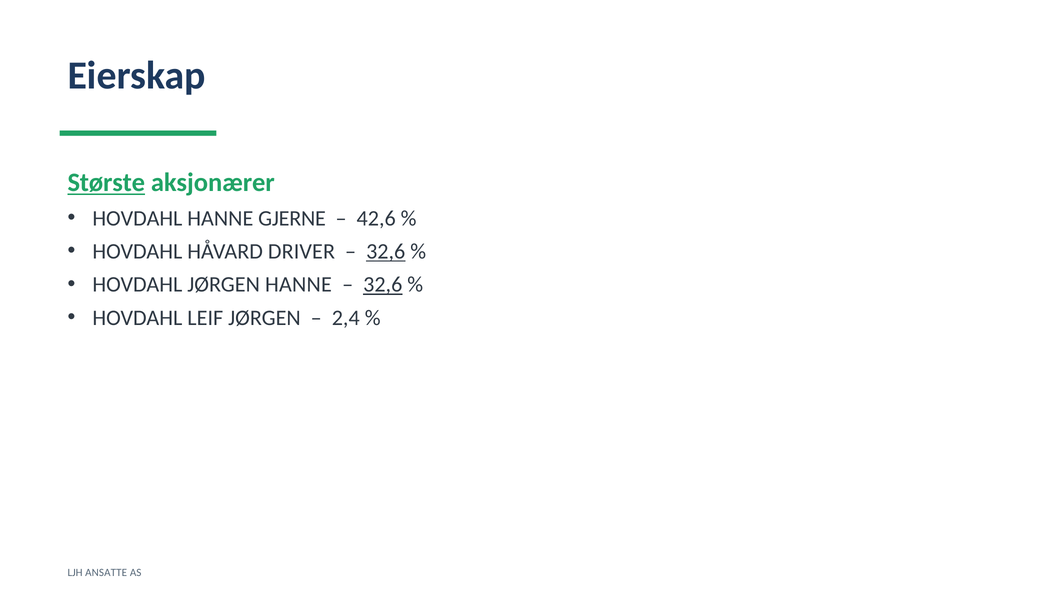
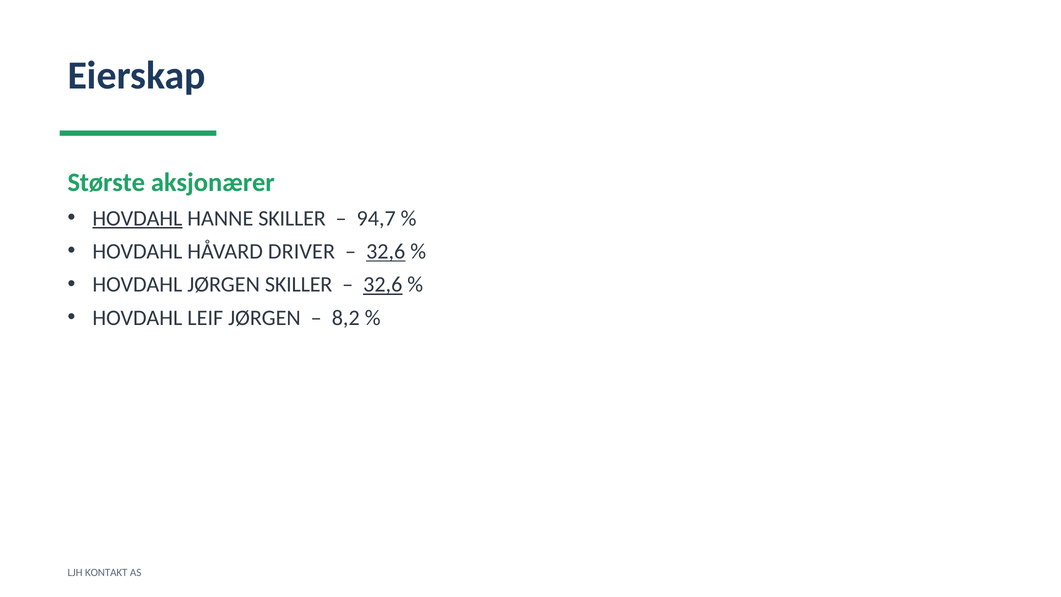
Største underline: present -> none (106, 183)
HOVDAHL underline: none -> present (137, 218)
HANNE GJERNE: GJERNE -> SKILLER (292, 218)
42,6: 42,6 -> 94,7 (376, 218)
JØRGEN HANNE: HANNE -> SKILLER (299, 285)
2,4: 2,4 -> 8,2 (346, 318)
ANSATTE: ANSATTE -> KONTAKT (106, 573)
